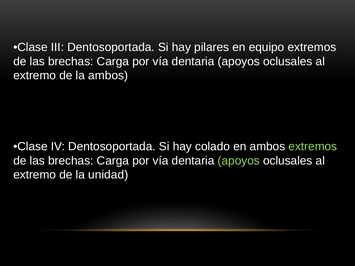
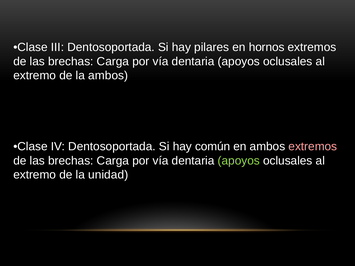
equipo: equipo -> hornos (267, 47)
colado: colado -> común (213, 147)
extremos colour: light green -> pink (313, 147)
